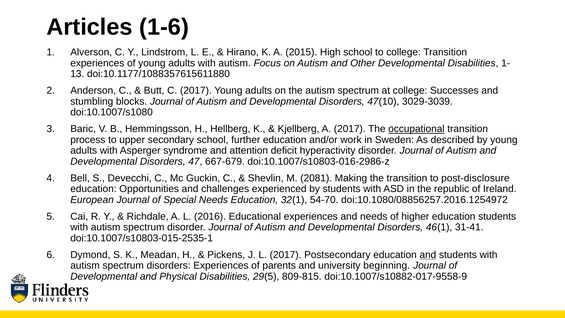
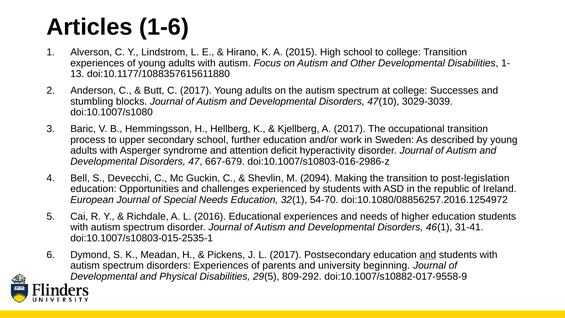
occupational underline: present -> none (416, 129)
2081: 2081 -> 2094 (316, 178)
post-disclosure: post-disclosure -> post-legislation (475, 178)
809-815: 809-815 -> 809-292 (302, 276)
